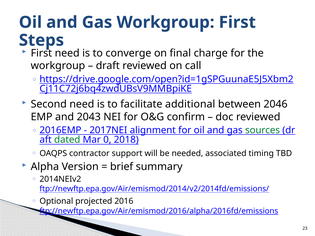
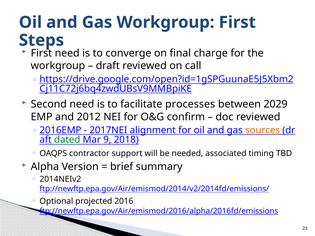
additional: additional -> processes (190, 104)
2046: 2046 -> 2029 (276, 104)
2043: 2043 -> 2012 (89, 117)
sources colour: green -> orange (263, 130)
0: 0 -> 9 (107, 140)
